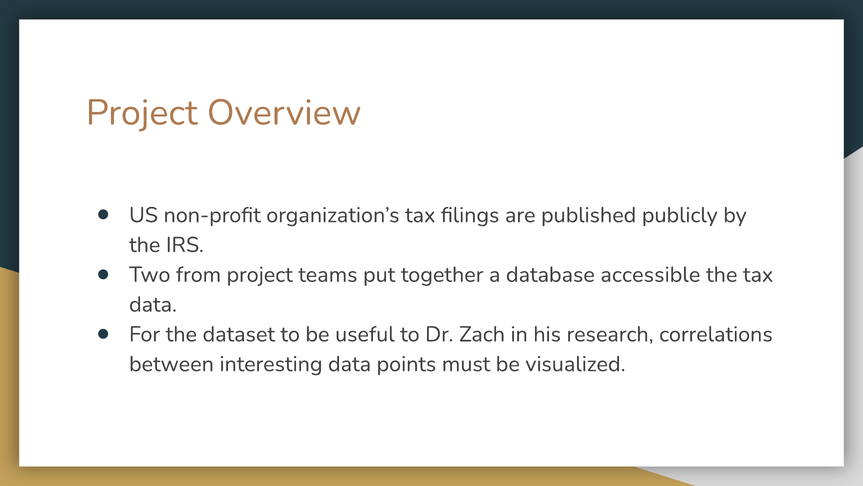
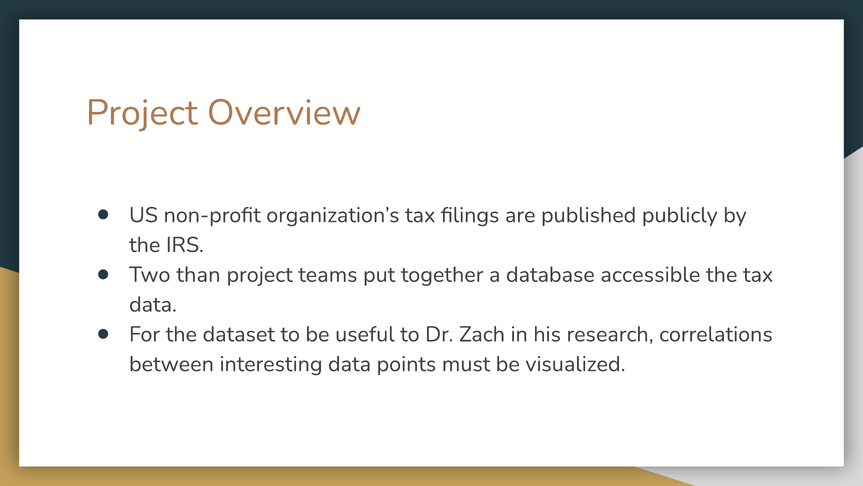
from: from -> than (198, 274)
